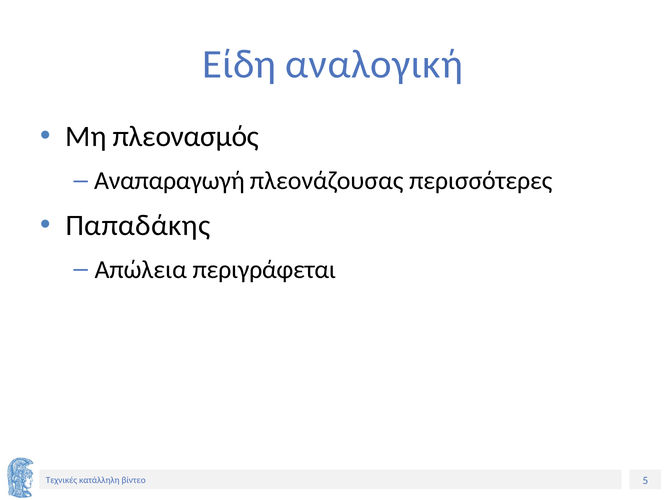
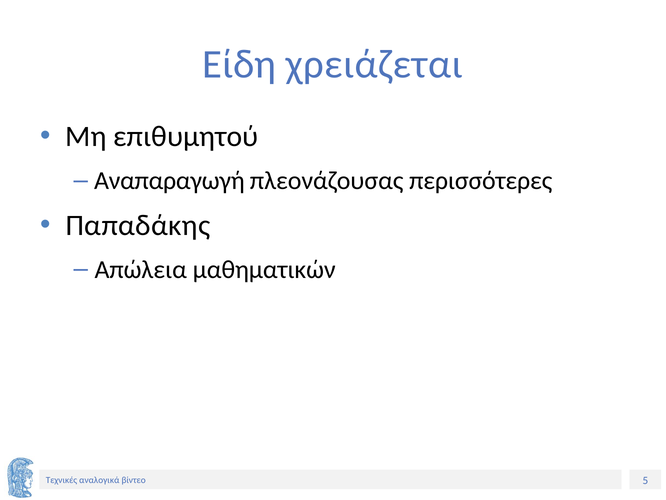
αναλογική: αναλογική -> χρειάζεται (374, 64)
πλεονασμός: πλεονασμός -> επιθυμητού (186, 137)
περιγράφεται: περιγράφεται -> μαθηματικών (264, 269)
κατάλληλη: κατάλληλη -> αναλογικά (99, 480)
